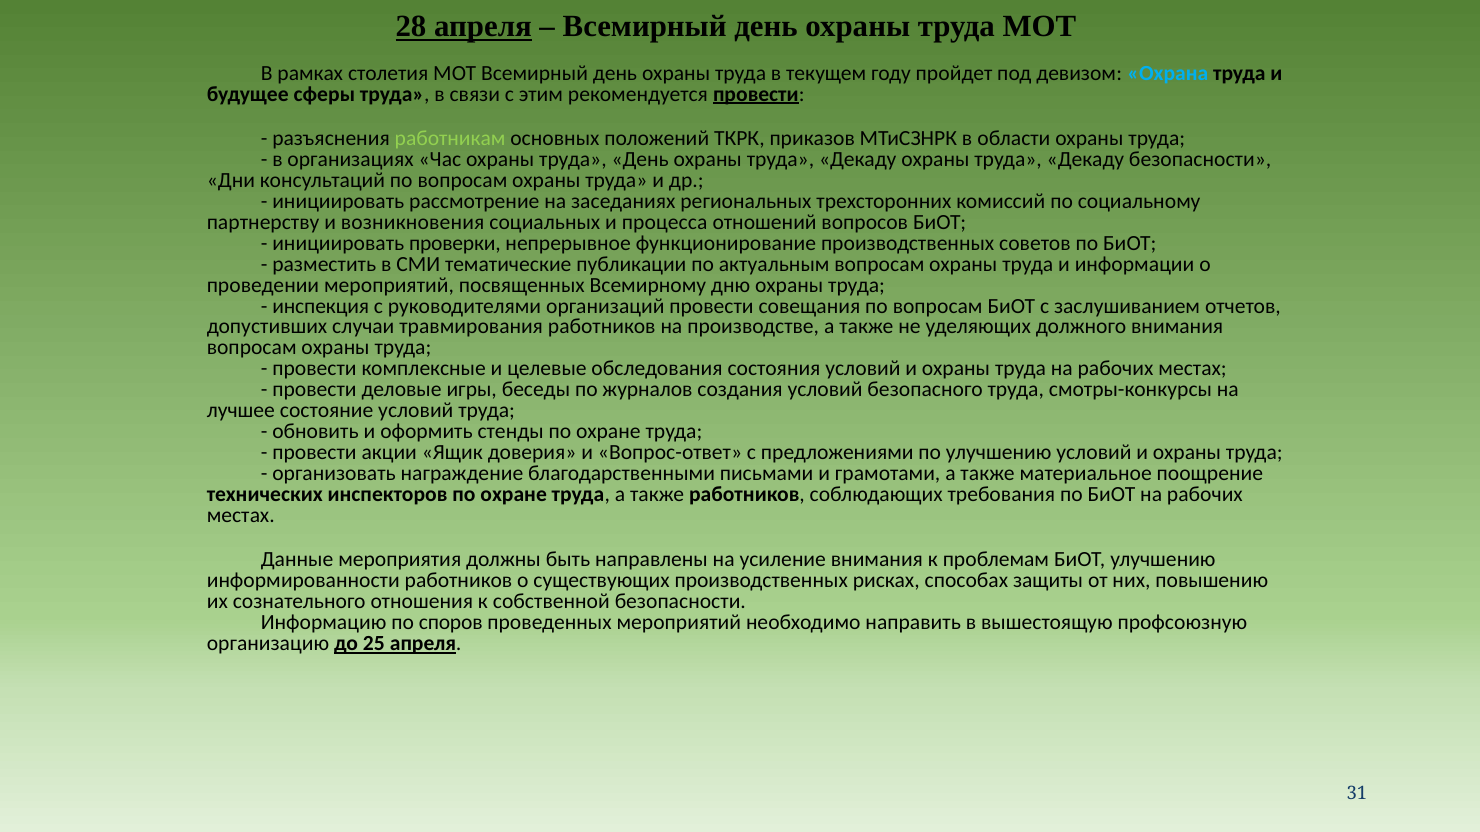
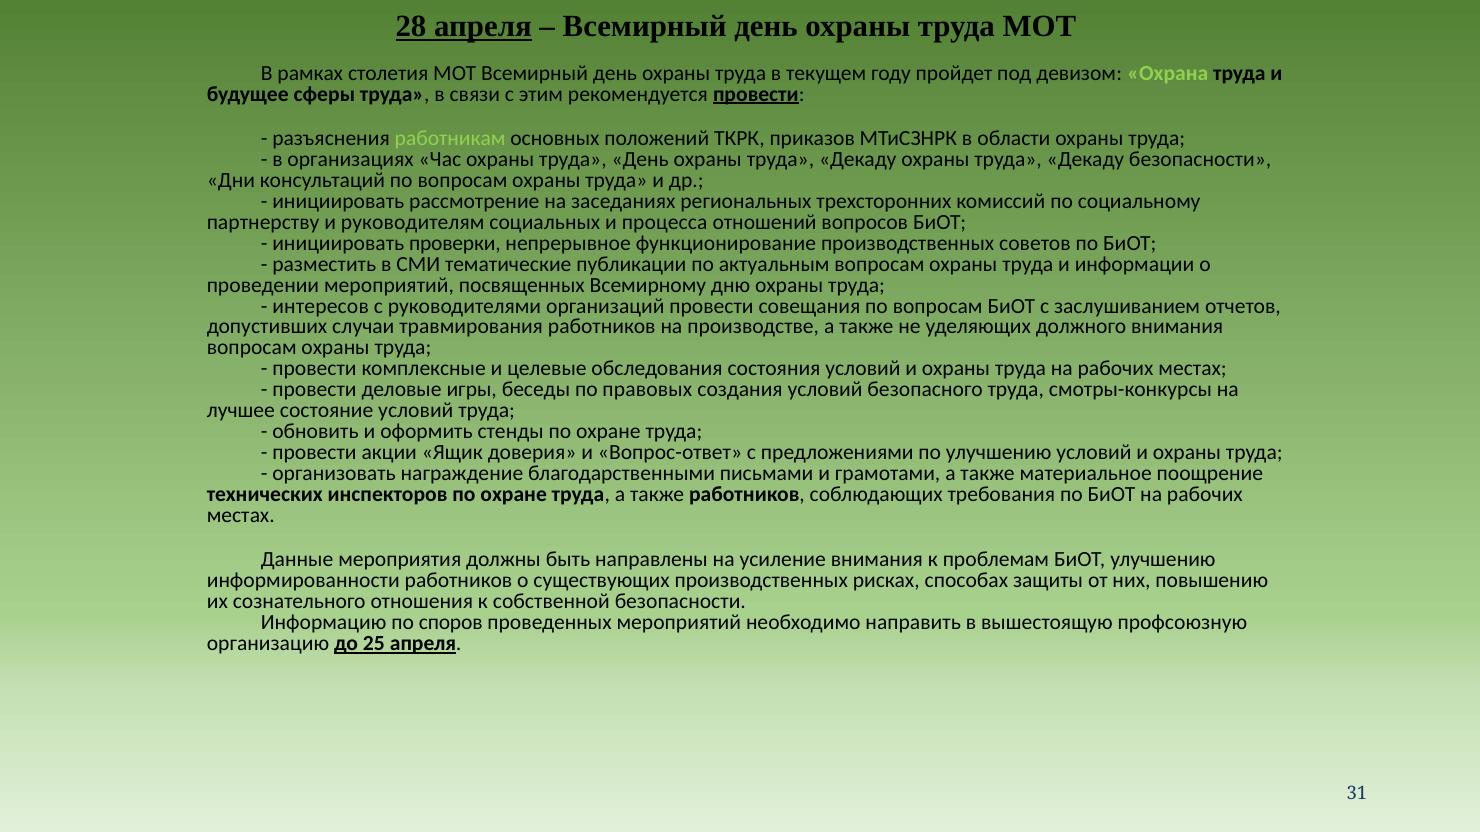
Охрана colour: light blue -> light green (1168, 73)
возникновения: возникновения -> руководителям (413, 222)
инспекция: инспекция -> интересов (321, 306)
журналов: журналов -> правовых (647, 390)
